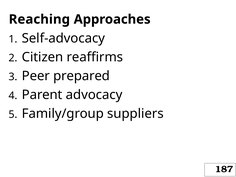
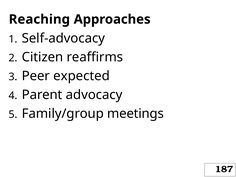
prepared: prepared -> expected (82, 76)
suppliers: suppliers -> meetings (135, 114)
